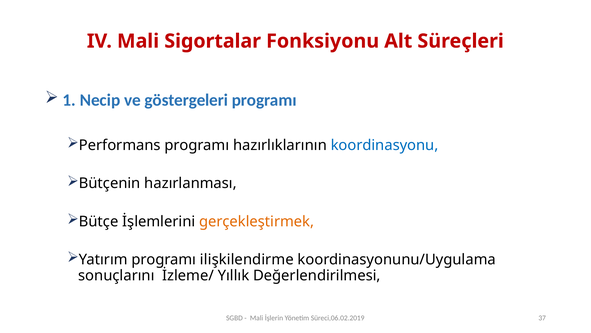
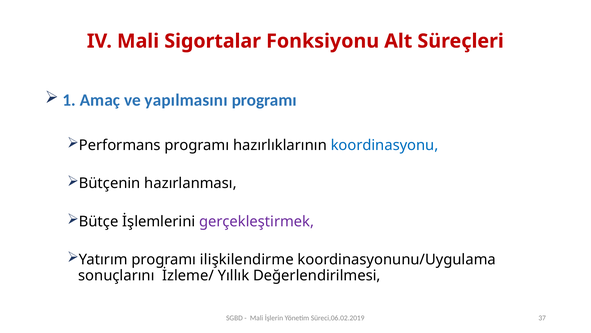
Necip: Necip -> Amaç (100, 100)
göstergeleri: göstergeleri -> yapılmasını (186, 100)
gerçekleştirmek colour: orange -> purple (257, 221)
